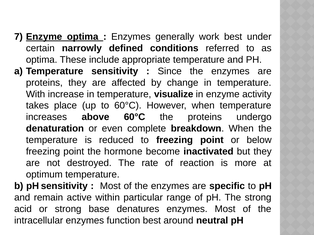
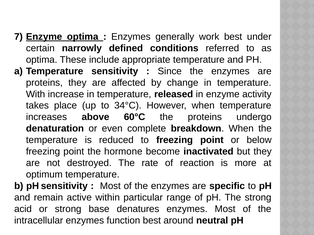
visualize: visualize -> released (174, 94)
to 60°C: 60°C -> 34°C (128, 106)
